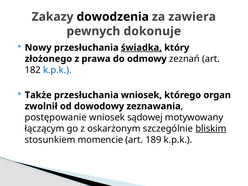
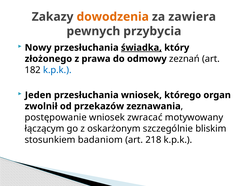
dowodzenia colour: black -> orange (113, 17)
dokonuje: dokonuje -> przybycia (152, 31)
Także: Także -> Jeden (38, 95)
dowodowy: dowodowy -> przekazów (99, 106)
sądowej: sądowej -> zwracać (145, 117)
bliskim underline: present -> none (211, 129)
momencie: momencie -> badaniom (100, 140)
189: 189 -> 218 (153, 140)
